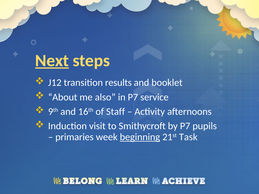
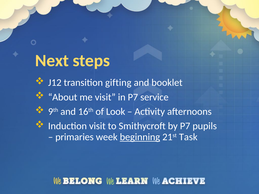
Next underline: present -> none (52, 61)
results: results -> gifting (118, 83)
me also: also -> visit (105, 97)
Staff: Staff -> Look (116, 112)
